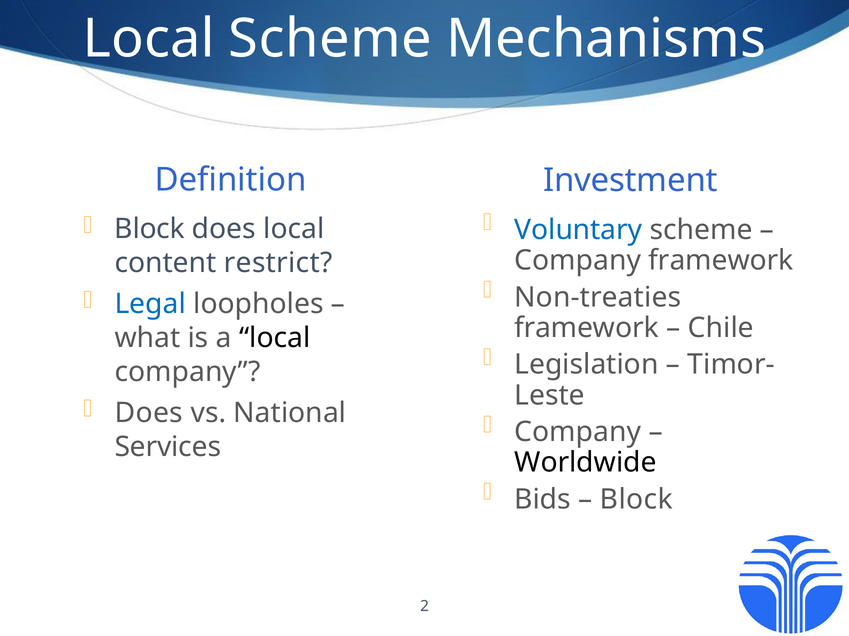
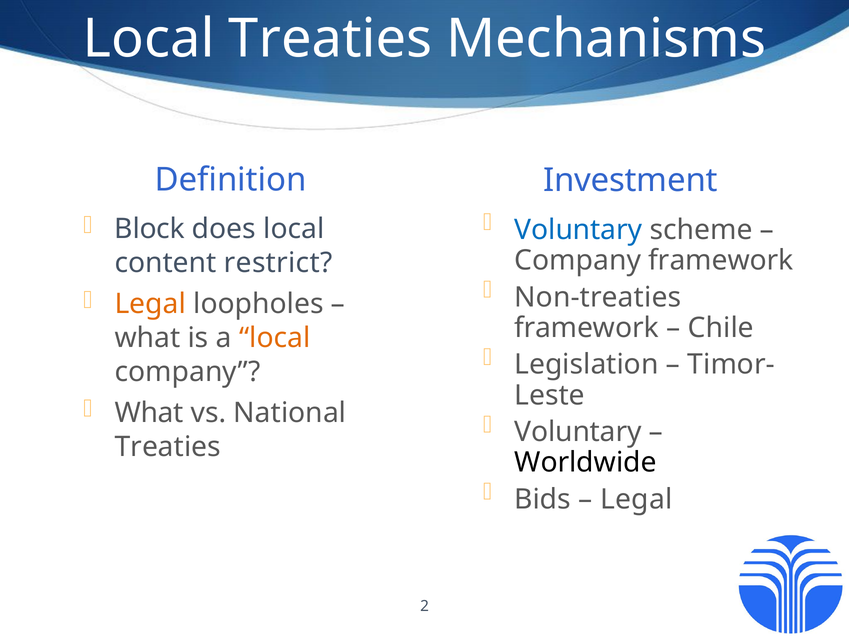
Local Scheme: Scheme -> Treaties (330, 39)
Legal colour: blue -> orange (150, 304)
local colour: black -> orange (275, 338)
Does: Does -> What (149, 413)
Company: Company -> Voluntary (578, 433)
Services: Services -> Treaties (168, 447)
Block: Block -> Legal (636, 500)
